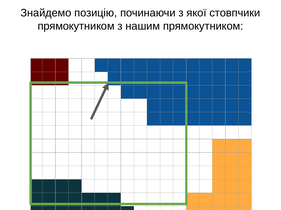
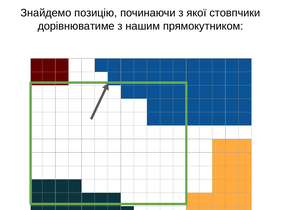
прямокутником: прямокутником -> дорівнюватиме (76, 26)
